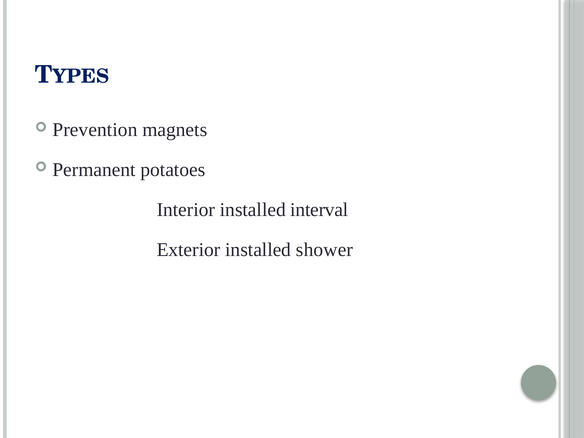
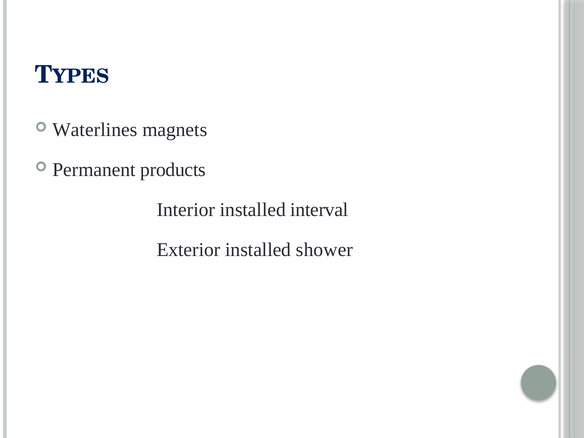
Prevention: Prevention -> Waterlines (95, 130)
potatoes: potatoes -> products (173, 170)
